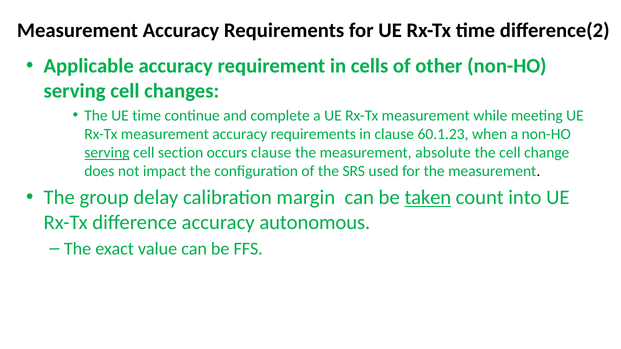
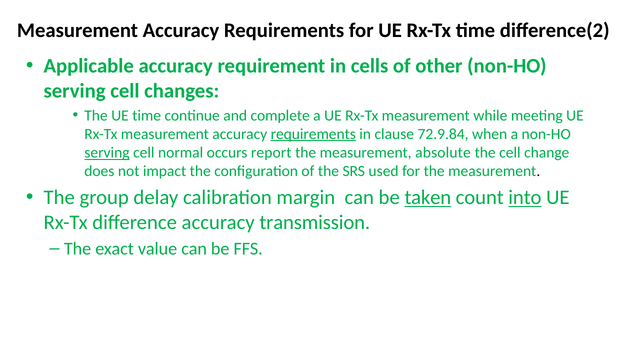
requirements underline: none -> present (313, 134)
60.1.23: 60.1.23 -> 72.9.84 (443, 134)
section: section -> normal (181, 153)
occurs clause: clause -> report (271, 153)
into underline: none -> present (525, 198)
autonomous: autonomous -> transmission (315, 223)
